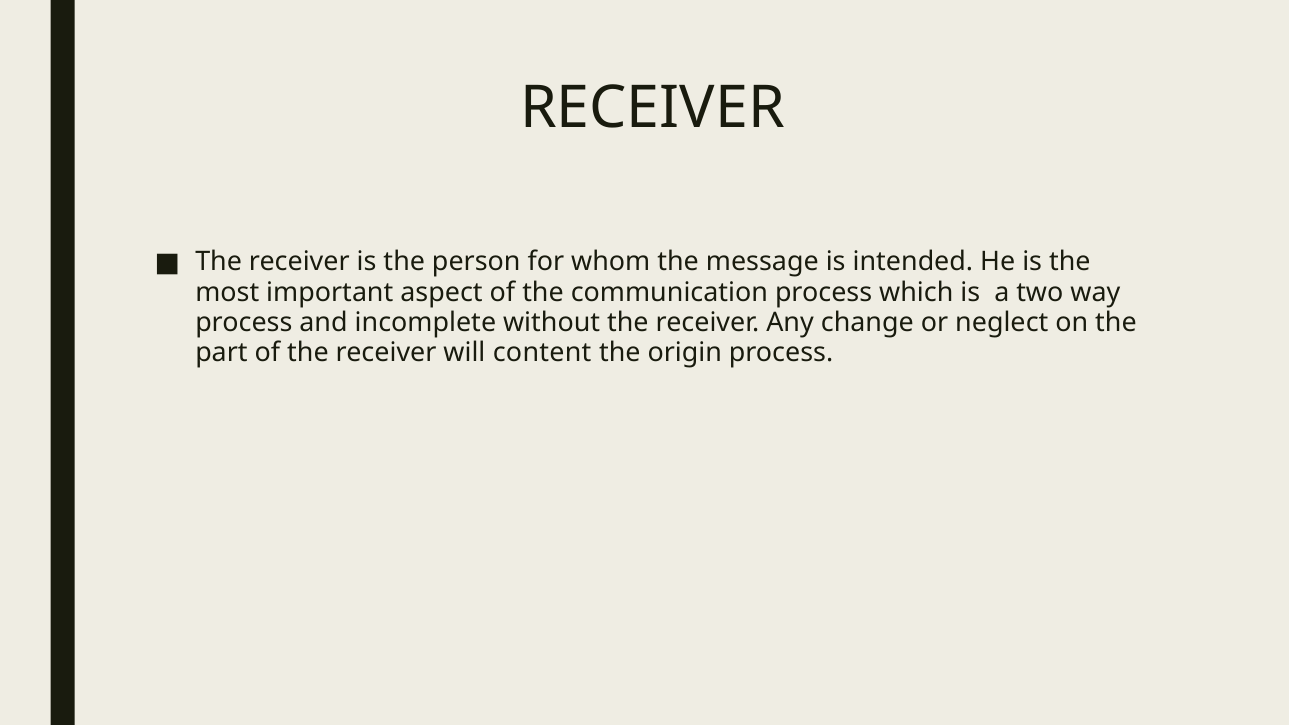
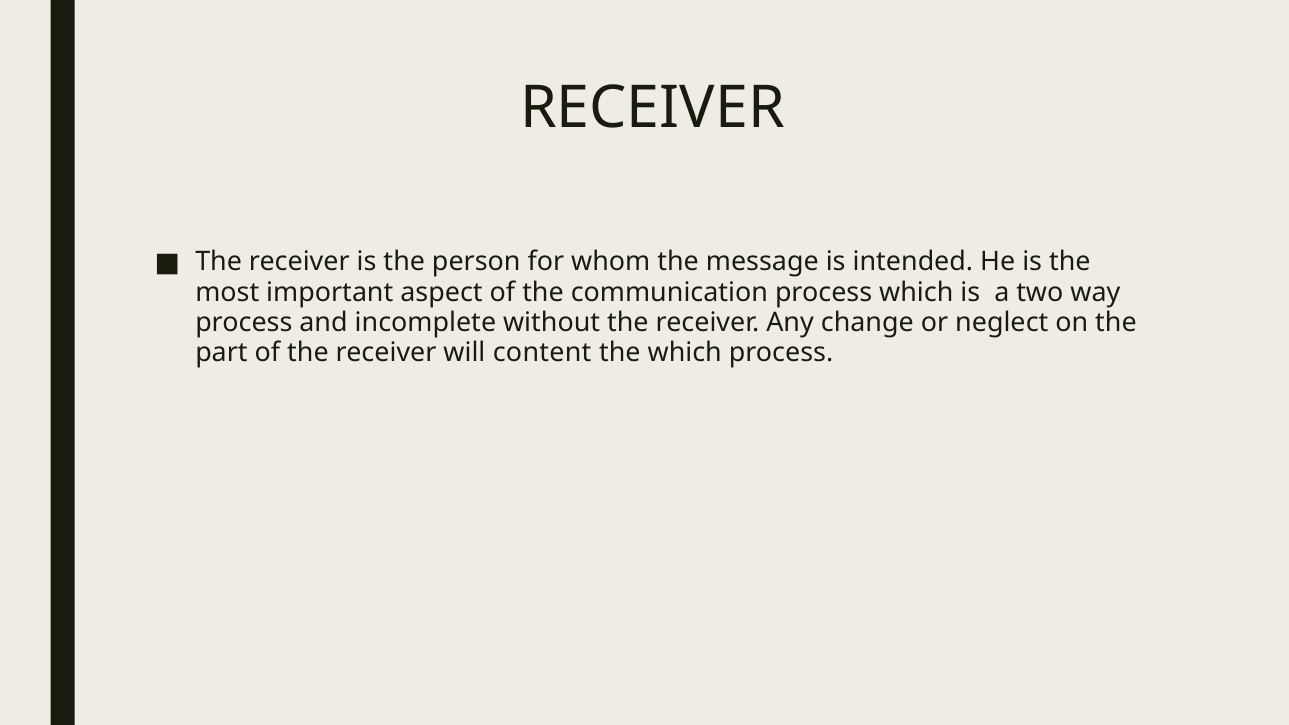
the origin: origin -> which (685, 353)
